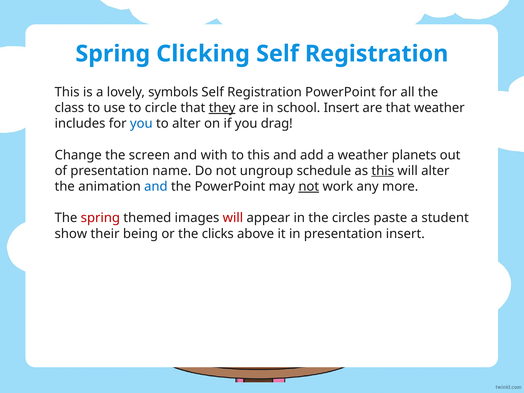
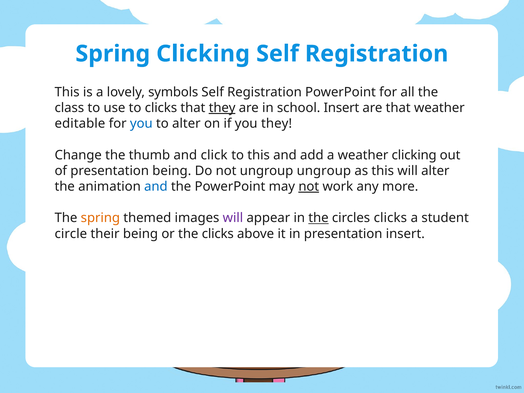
to circle: circle -> clicks (161, 108)
includes: includes -> editable (80, 124)
you drag: drag -> they (277, 124)
screen: screen -> thumb (149, 155)
with: with -> click (214, 155)
weather planets: planets -> clicking (414, 155)
presentation name: name -> being (172, 171)
ungroup schedule: schedule -> ungroup (324, 171)
this underline: present -> none (383, 171)
spring colour: red -> orange (100, 218)
will colour: red -> purple (233, 218)
the underline: none -> present (319, 218)
circles paste: paste -> clicks (390, 218)
show: show -> circle (71, 234)
